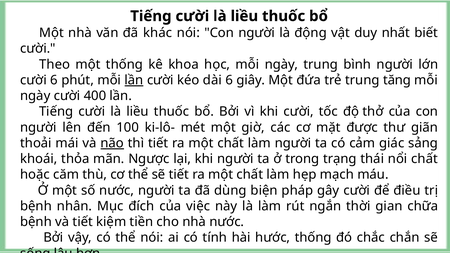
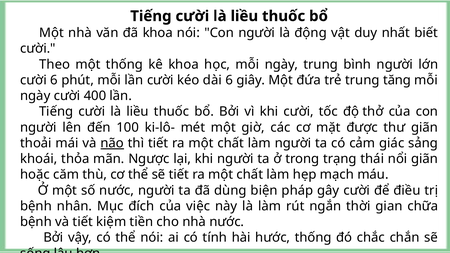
đã khác: khác -> khoa (158, 33)
lần underline: present -> none (134, 80)
nổi chất: chất -> giãn (425, 159)
